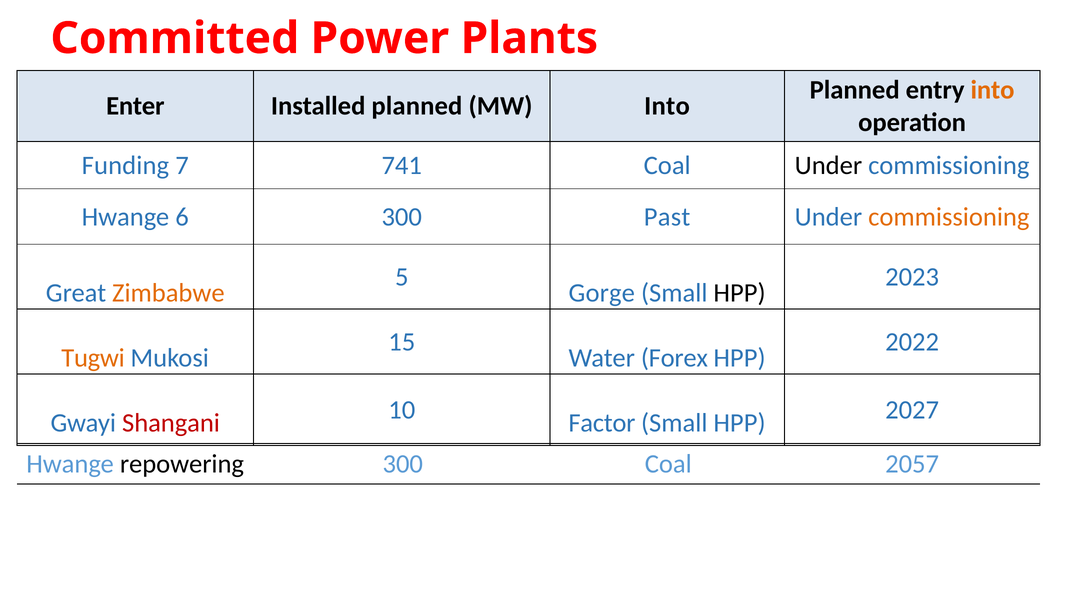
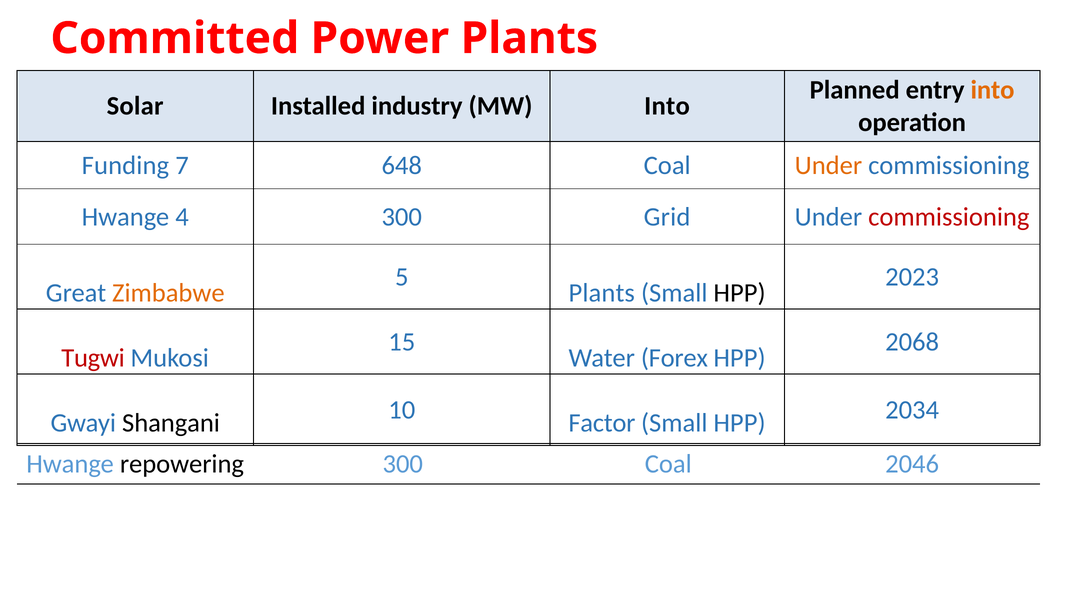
Enter: Enter -> Solar (135, 106)
Installed planned: planned -> industry (417, 106)
741: 741 -> 648 (402, 165)
Under colour: black -> orange (828, 165)
6: 6 -> 4 (182, 217)
Past: Past -> Grid (667, 217)
commissioning colour: orange -> red (949, 217)
Gorge: Gorge -> Plants (602, 293)
2022: 2022 -> 2068 (912, 342)
Tugwi colour: orange -> red (93, 358)
Shangani colour: red -> black (171, 423)
2027: 2027 -> 2034 (912, 410)
2057: 2057 -> 2046 (912, 464)
